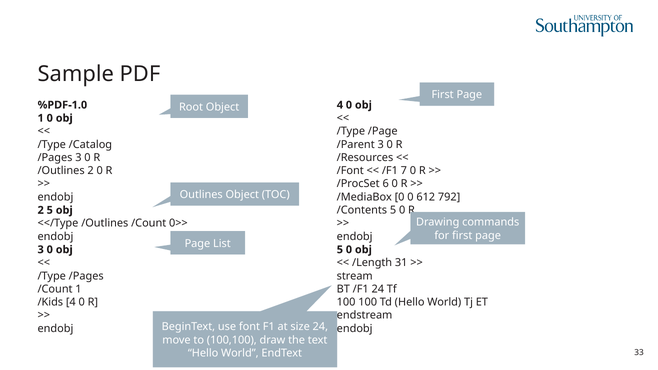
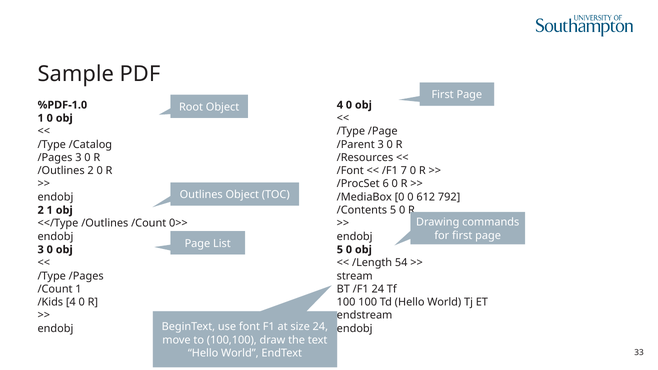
2 5: 5 -> 1 (50, 210)
31: 31 -> 54 (401, 263)
